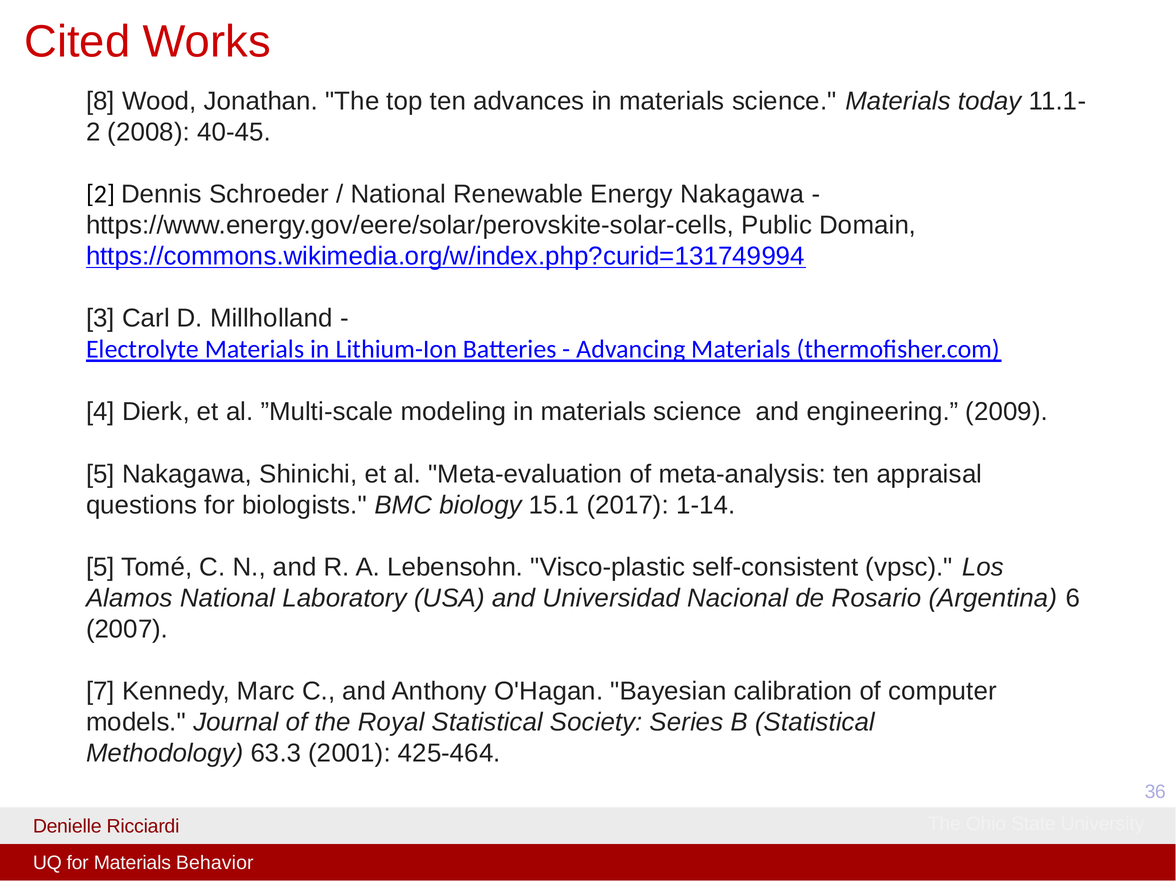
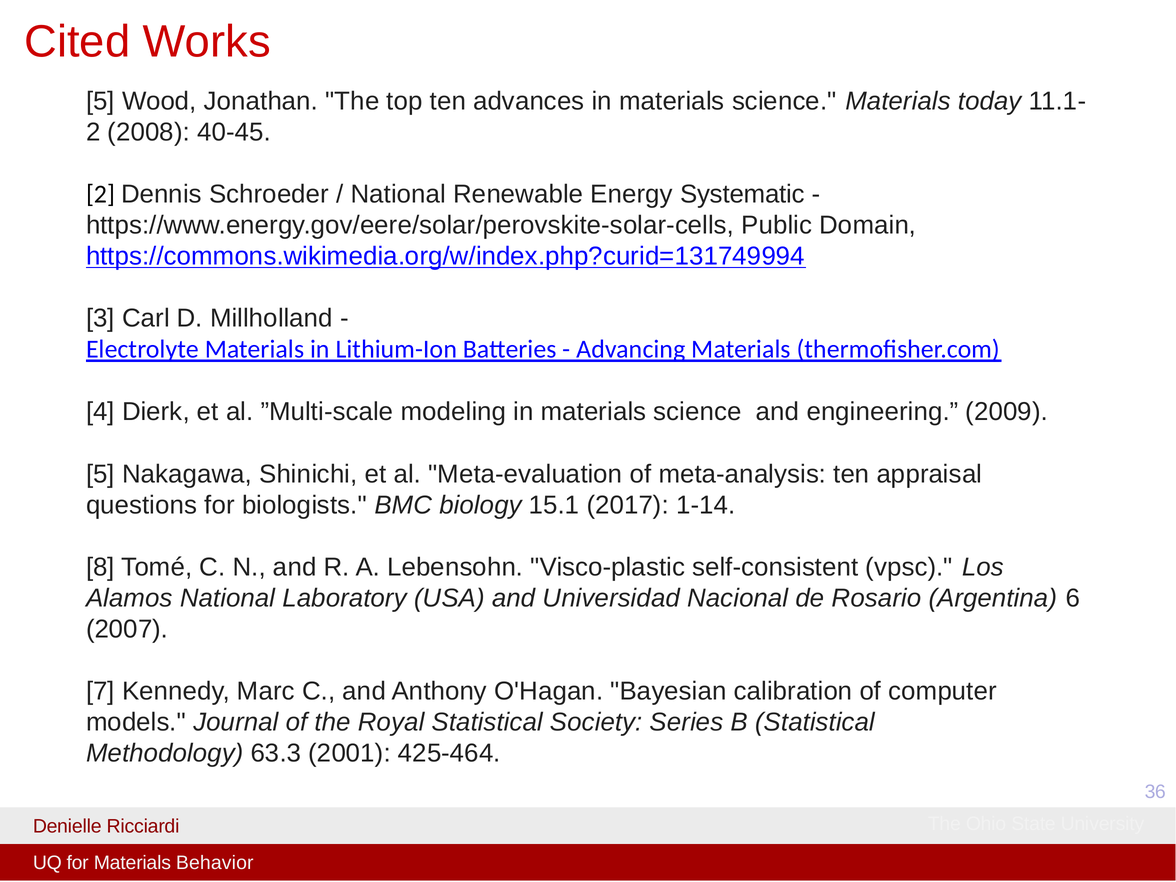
8: 8 -> 5 (100, 101)
Energy Nakagawa: Nakagawa -> Systematic (742, 194)
5: 5 -> 8 (100, 568)
